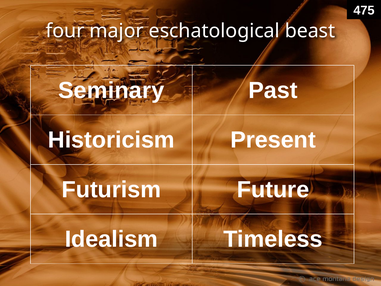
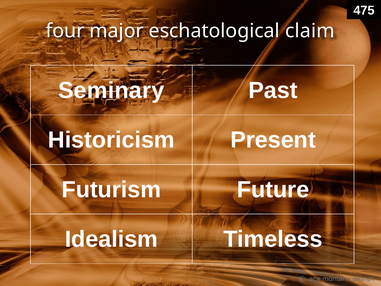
beast: beast -> claim (310, 31)
